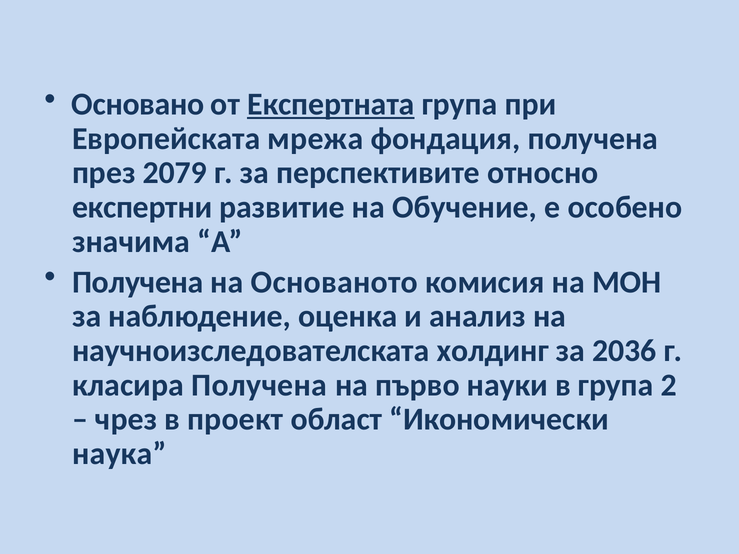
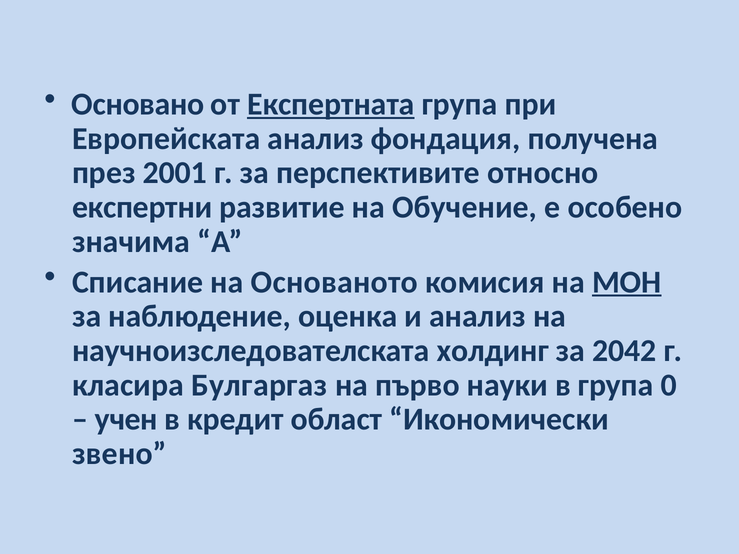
Европейската мрежа: мрежа -> анализ (316, 139)
2079: 2079 -> 2001 (175, 173)
Получена: Получена -> Списание (138, 282)
МОН underline: none -> present (627, 282)
2036: 2036 -> 2042 (624, 351)
класира Получена: Получена -> Булгаргаз (259, 385)
2: 2 -> 0 (669, 385)
чрез: чрез -> учен (126, 420)
проект: проект -> кредит (235, 420)
наука: наука -> звено (119, 454)
